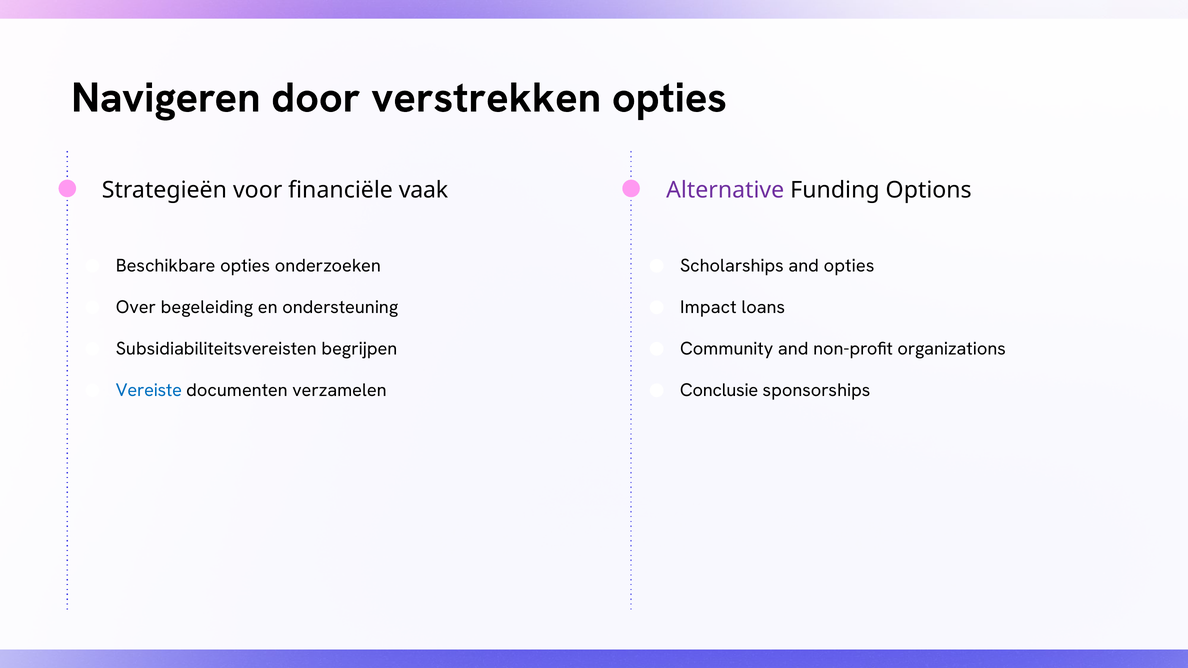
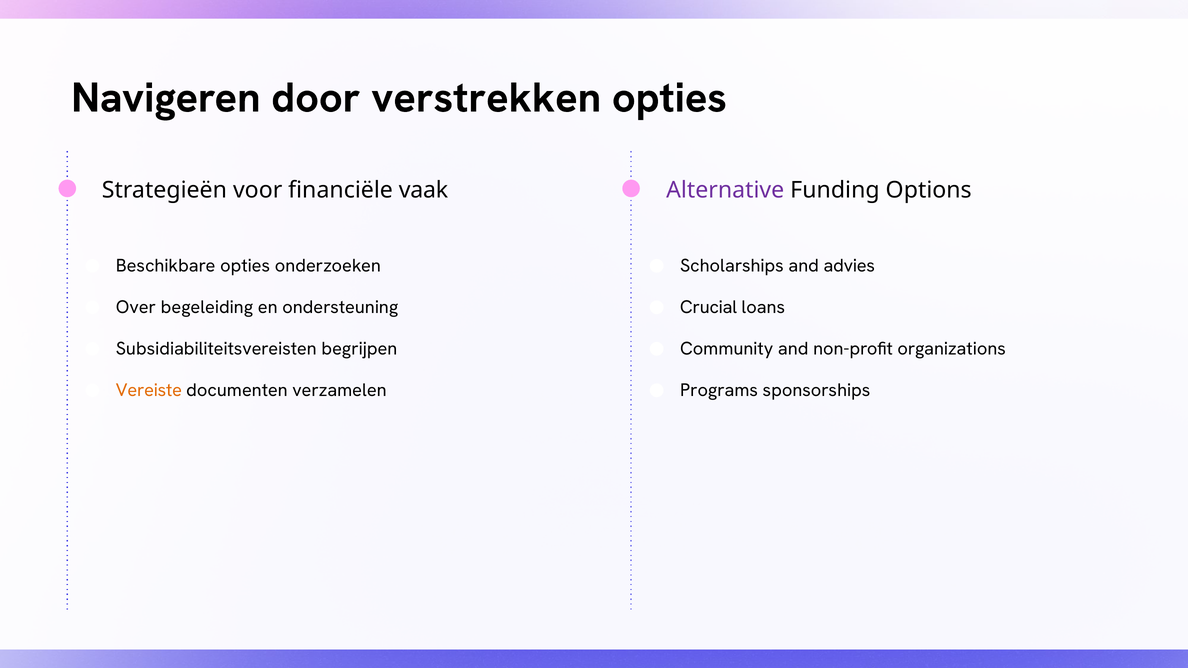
and opties: opties -> advies (849, 266)
Impact: Impact -> Crucial (709, 307)
Vereiste colour: blue -> orange (149, 390)
Conclusie: Conclusie -> Programs (719, 390)
